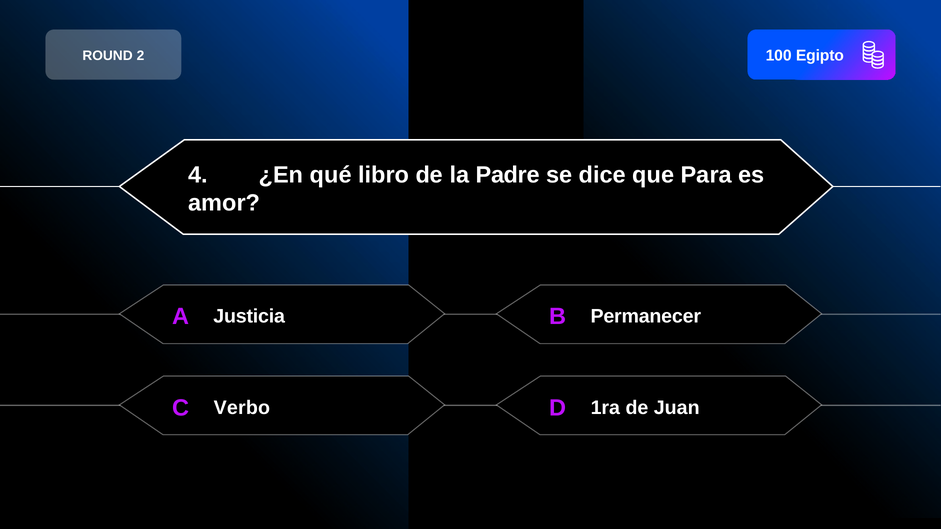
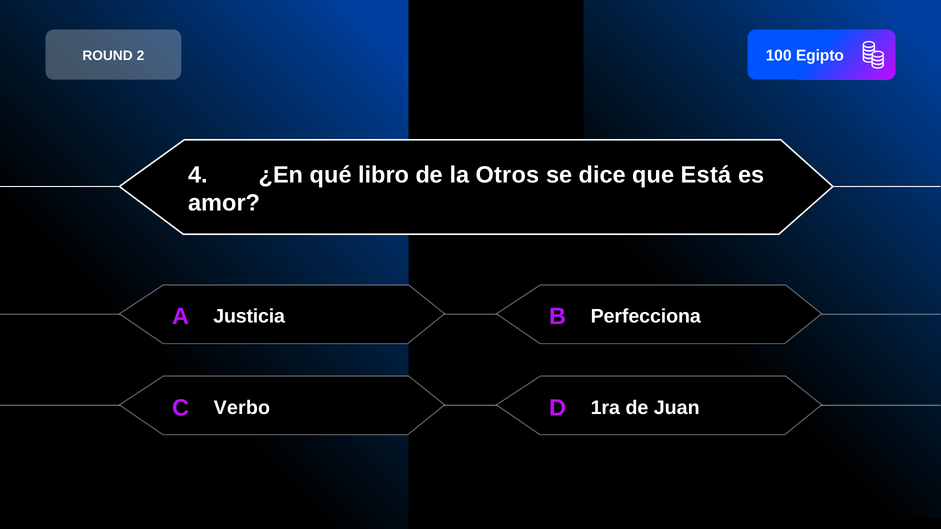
Padre: Padre -> Otros (508, 175)
Para: Para -> Está (706, 175)
Permanecer: Permanecer -> Perfecciona (646, 317)
